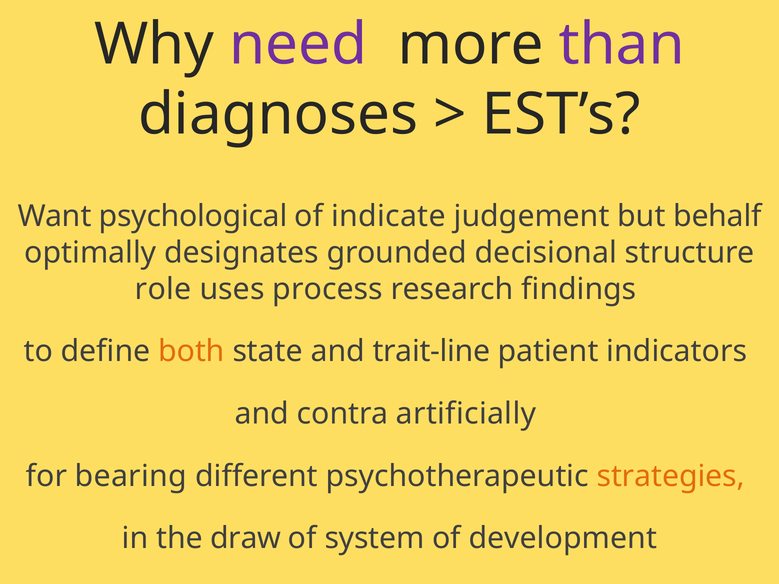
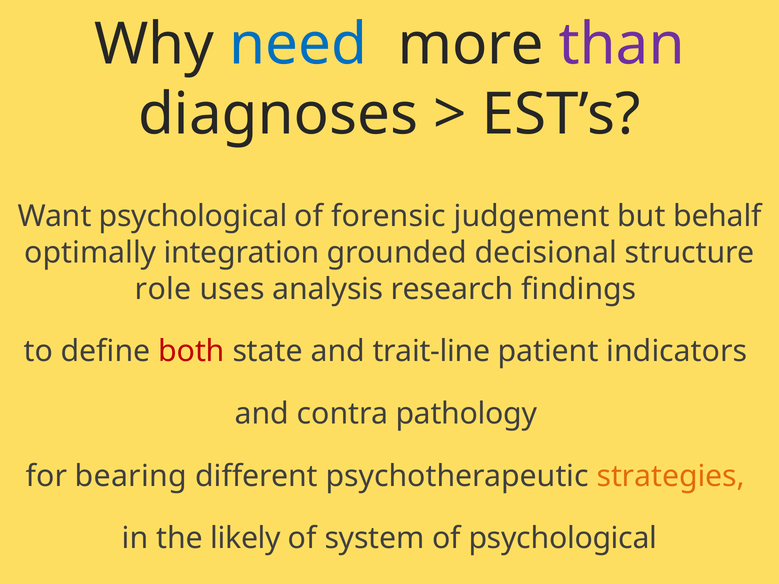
need colour: purple -> blue (298, 45)
indicate: indicate -> forensic (388, 217)
designates: designates -> integration (242, 253)
process: process -> analysis (328, 289)
both colour: orange -> red (191, 352)
artificially: artificially -> pathology (466, 414)
draw: draw -> likely (246, 539)
of development: development -> psychological (563, 539)
